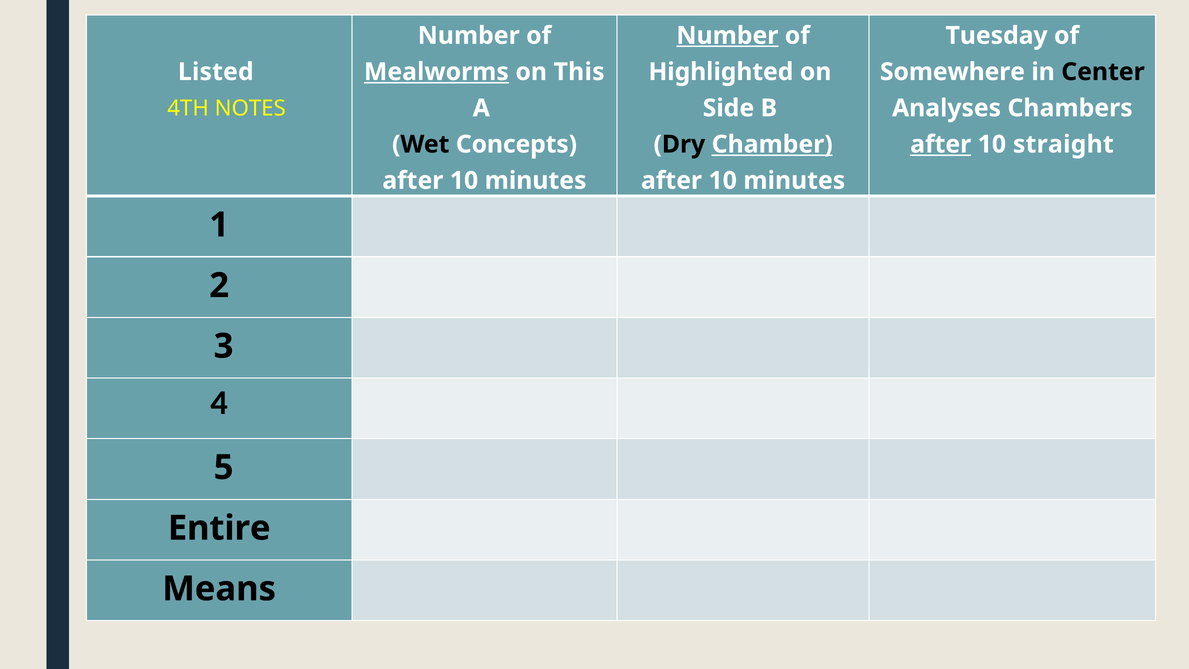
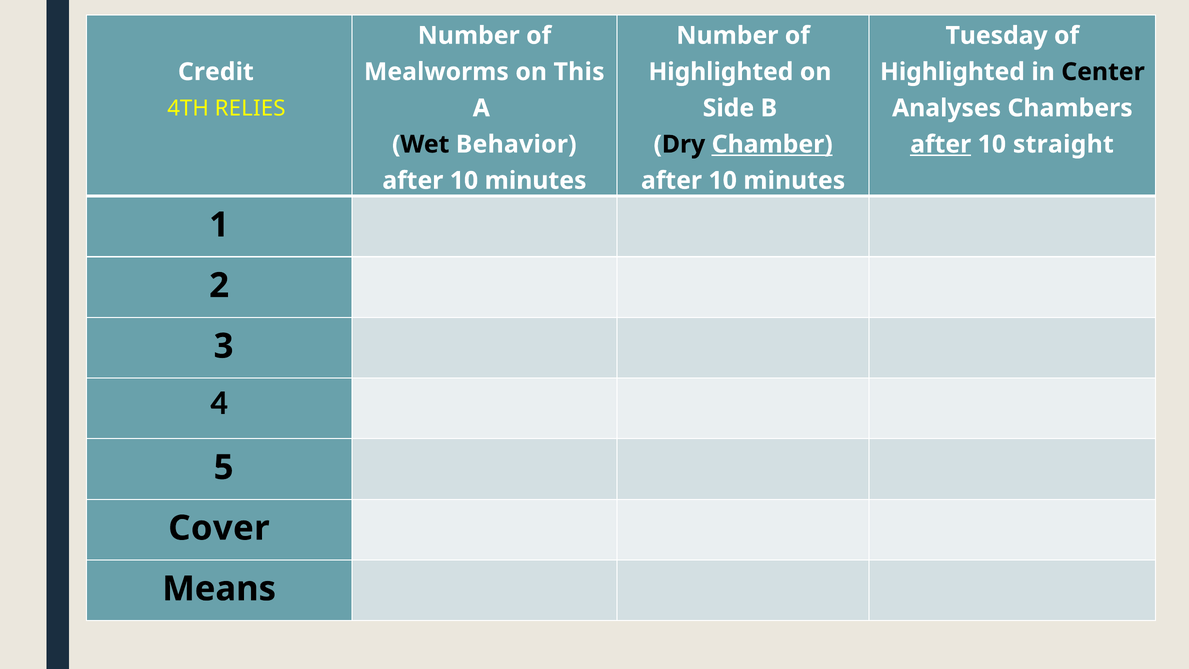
Number underline: present -> none (727, 36)
Listed: Listed -> Credit (216, 72)
Mealworms underline: present -> none (436, 72)
Somewhere: Somewhere -> Highlighted (952, 72)
NOTES: NOTES -> RELIES (250, 108)
Concepts: Concepts -> Behavior (516, 144)
Entire: Entire -> Cover (219, 528)
